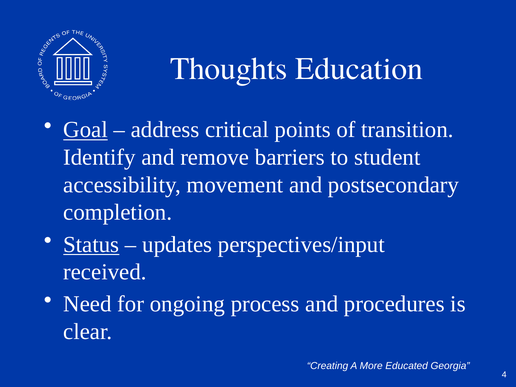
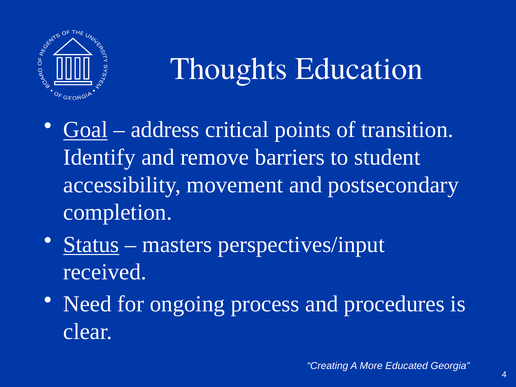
updates: updates -> masters (177, 244)
